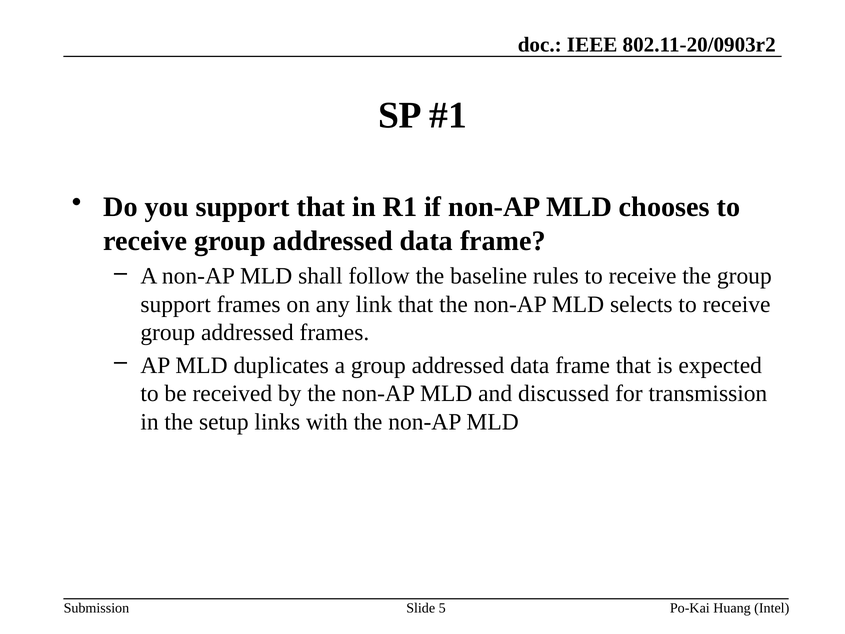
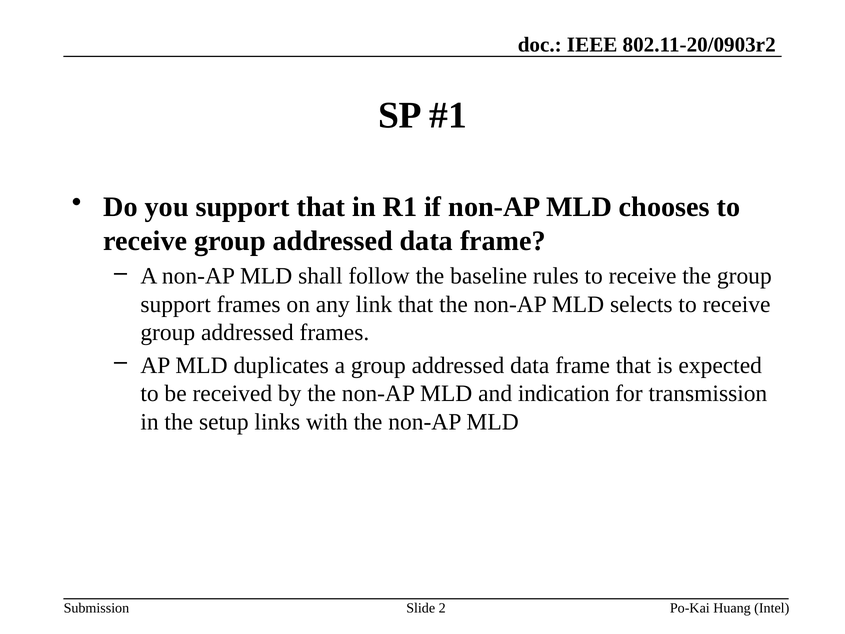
discussed: discussed -> indication (564, 393)
5: 5 -> 2 (442, 608)
